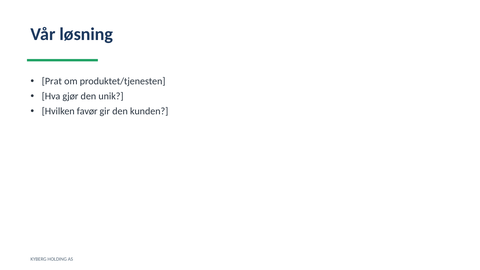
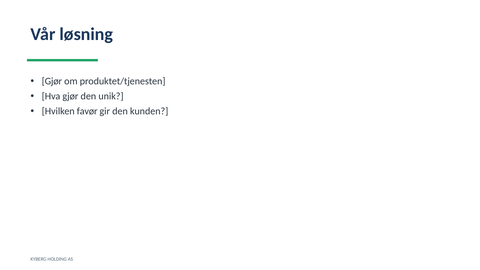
Prat: Prat -> Gjør (52, 81)
